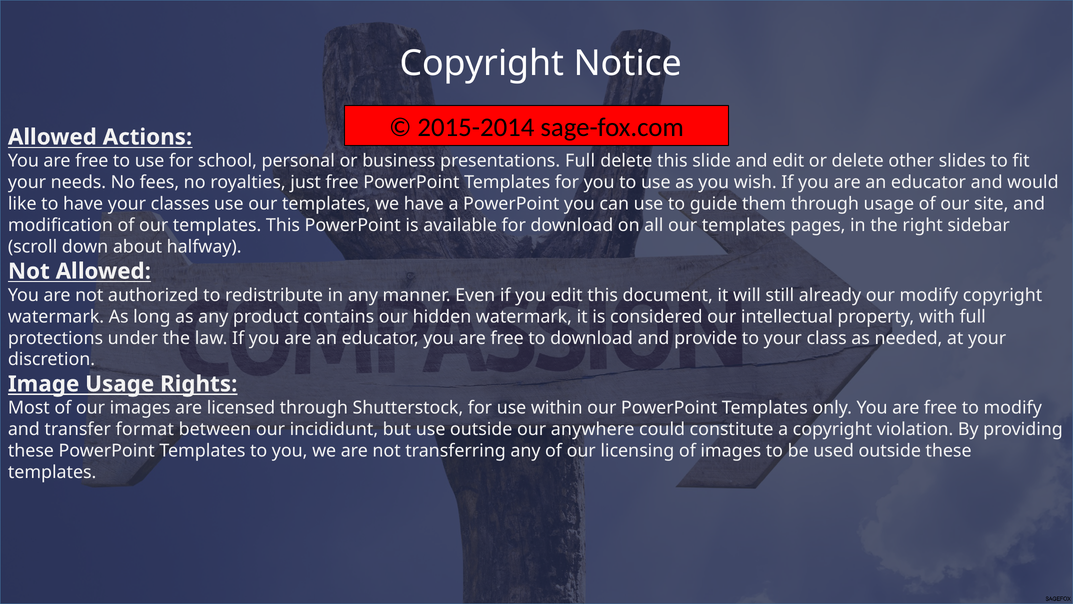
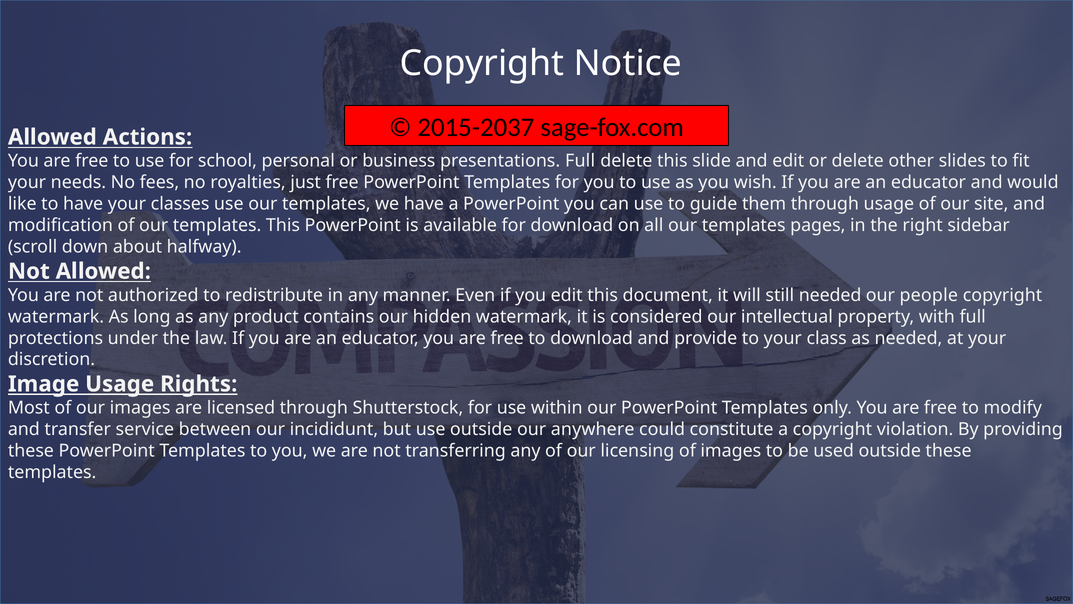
2015-2014: 2015-2014 -> 2015-2037 (476, 127)
still already: already -> needed (830, 295)
our modify: modify -> people (929, 295)
format: format -> service (145, 429)
